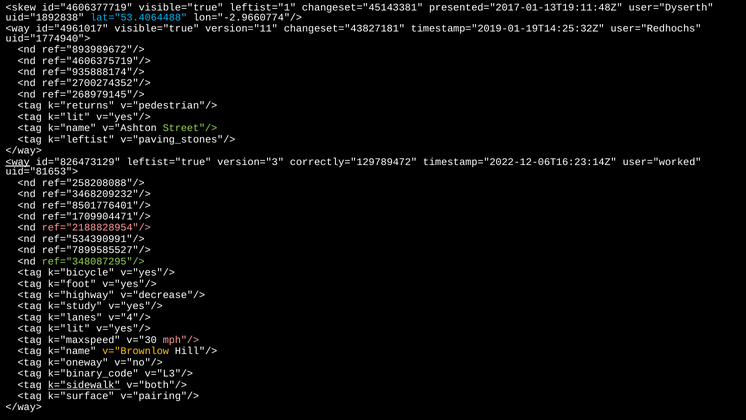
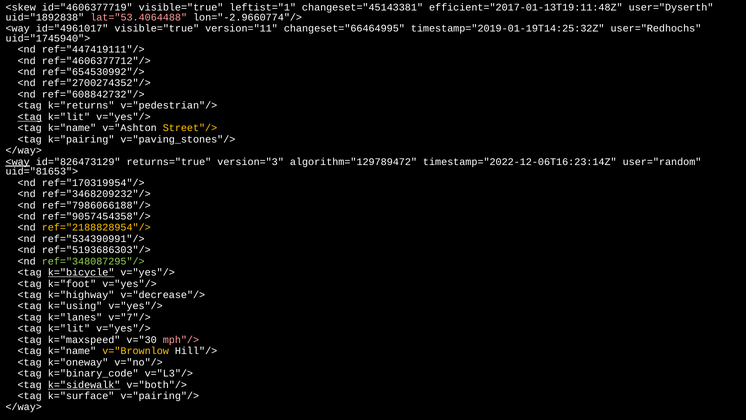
presented="2017-01-13T19:11:48Z: presented="2017-01-13T19:11:48Z -> efficient="2017-01-13T19:11:48Z (526, 7)
lat="53.4064488 colour: light blue -> pink (139, 17)
changeset="43827181: changeset="43827181 -> changeset="66464995 (344, 28)
uid="1774940">: uid="1774940"> -> uid="1745940"> (48, 38)
ref="893989672"/>: ref="893989672"/> -> ref="447419111"/> (93, 49)
ref="4606375719"/>: ref="4606375719"/> -> ref="4606377712"/> (96, 61)
ref="935888174"/>: ref="935888174"/> -> ref="654530992"/> (93, 72)
ref="268979145"/>: ref="268979145"/> -> ref="608842732"/> (93, 94)
<tag underline: none -> present (30, 117)
Street"/> colour: light green -> yellow (190, 128)
k="leftist: k="leftist -> k="pairing (81, 139)
leftist="true: leftist="true -> returns="true (169, 162)
correctly="129789472: correctly="129789472 -> algorithm="129789472 (353, 162)
user="worked: user="worked -> user="random (662, 162)
ref="258208088"/>: ref="258208088"/> -> ref="170319954"/> (93, 183)
ref="8501776401"/>: ref="8501776401"/> -> ref="7986066188"/> (96, 205)
ref="1709904471"/>: ref="1709904471"/> -> ref="9057454358"/> (96, 216)
ref="2188828954"/> colour: pink -> yellow (96, 227)
ref="7899585527"/>: ref="7899585527"/> -> ref="5193686303"/> (96, 250)
k="bicycle underline: none -> present (81, 272)
k="study: k="study -> k="using (75, 306)
v="4"/>: v="4"/> -> v="7"/> (130, 317)
